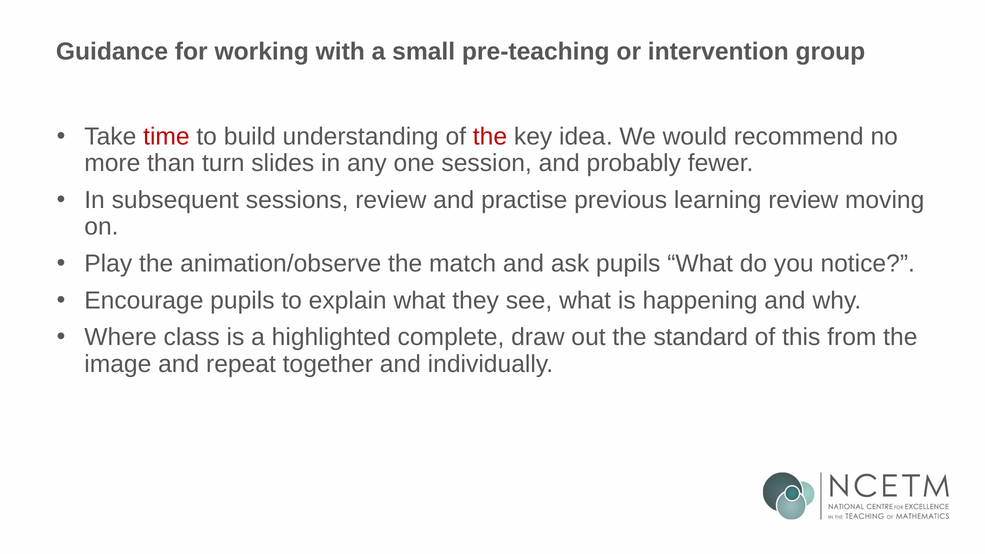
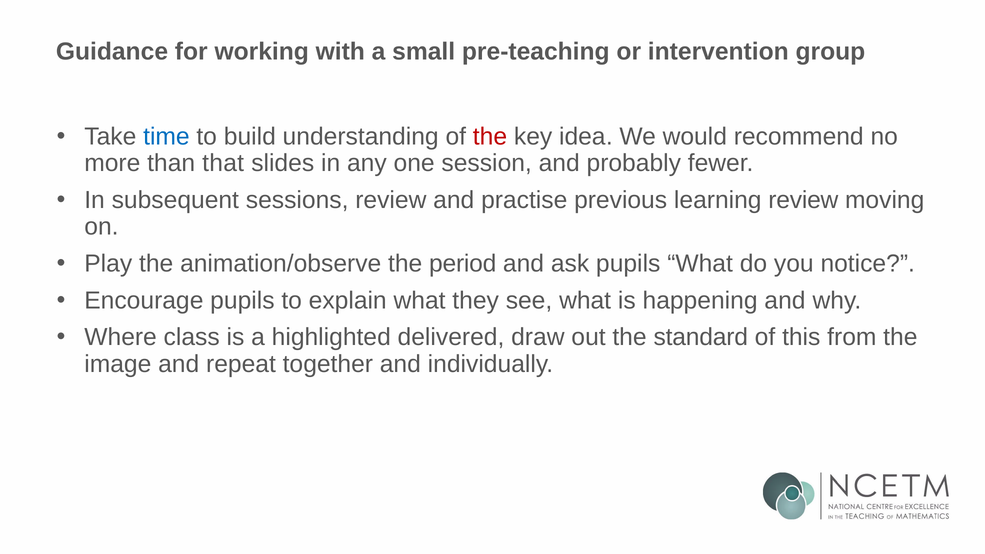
time colour: red -> blue (166, 137)
turn: turn -> that (223, 163)
match: match -> period (463, 264)
complete: complete -> delivered (451, 337)
